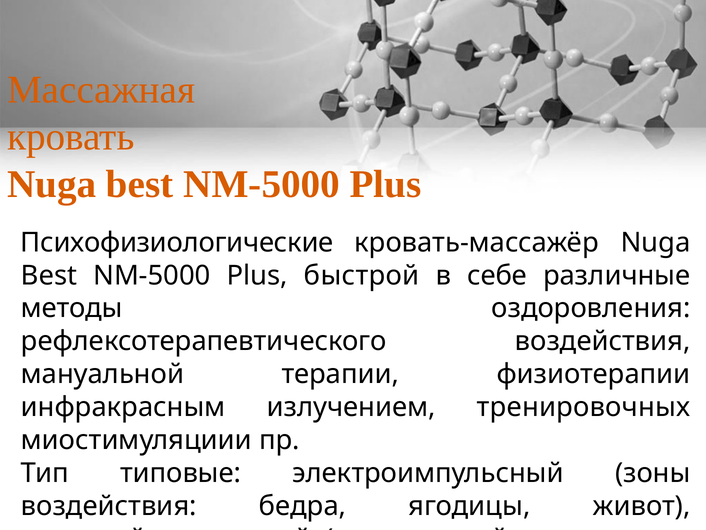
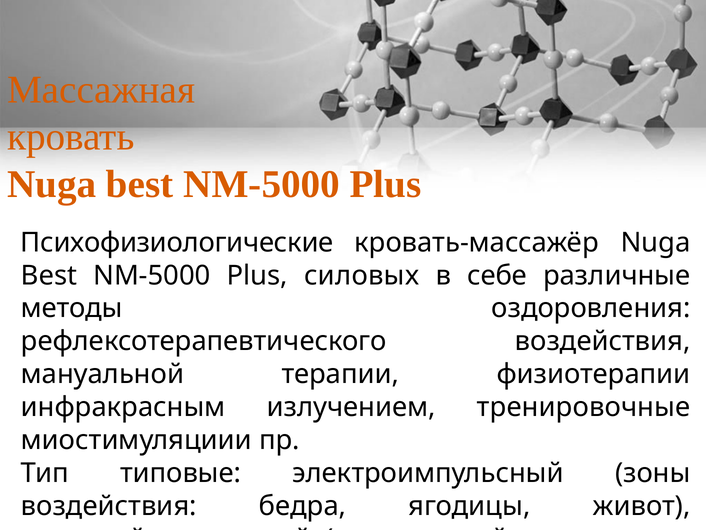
быстрой: быстрой -> силовых (362, 275)
тренировочных: тренировочных -> тренировочные (584, 407)
